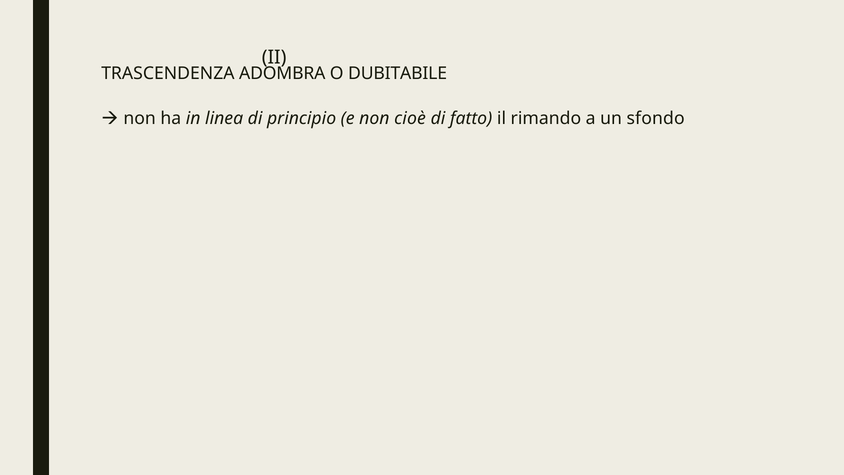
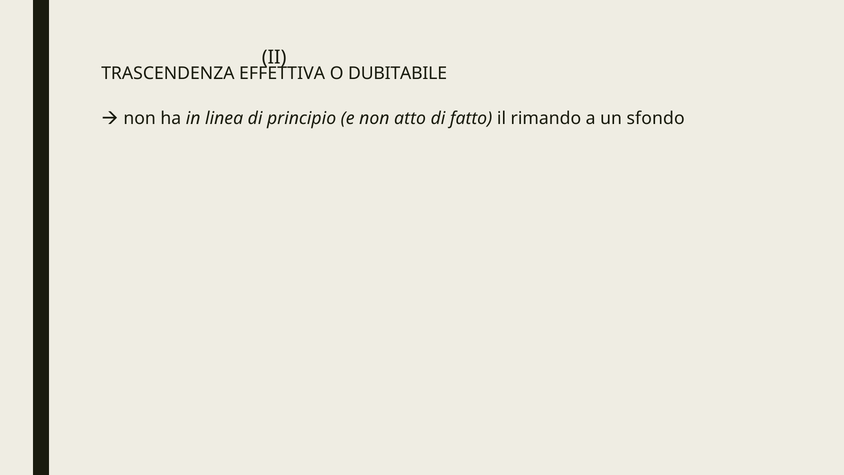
ADOMBRA: ADOMBRA -> EFFETTIVA (282, 73)
cioè: cioè -> atto (410, 118)
